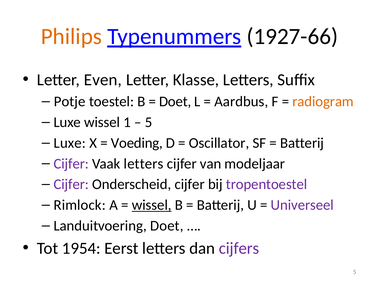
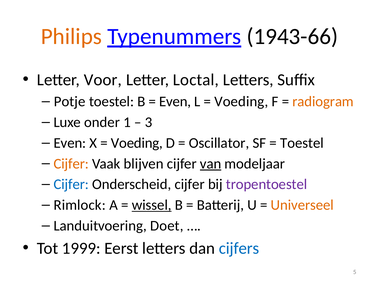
1927-66: 1927-66 -> 1943-66 (292, 36)
Even: Even -> Voor (103, 80)
Klasse: Klasse -> Loctal (196, 80)
Doet: Doet -> Even (175, 101)
Aardbus: Aardbus -> Voeding (241, 101)
Luxe wissel: wissel -> onder (102, 122)
5: 5 -> 3 (148, 122)
Luxe: Luxe -> Even (70, 143)
Batterij: Batterij -> Toestel (302, 143)
Cijfer colour: purple -> orange (71, 163)
Vaak letters: letters -> blijven (144, 163)
van underline: none -> present (211, 163)
Cijfer colour: purple -> blue (71, 184)
Universeel colour: purple -> orange (302, 205)
1954: 1954 -> 1999 (81, 248)
cijfers colour: purple -> blue (239, 248)
